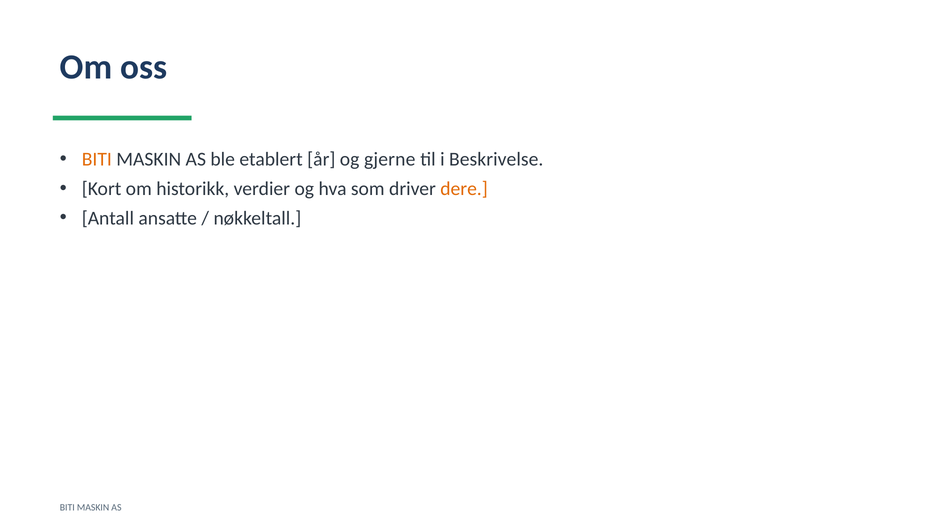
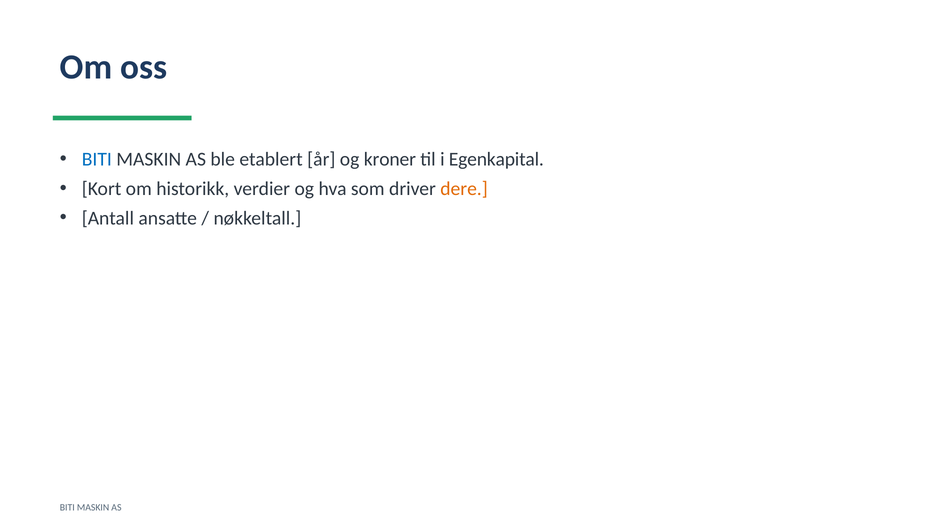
BITI colour: orange -> blue (97, 159)
gjerne: gjerne -> kroner (390, 159)
Beskrivelse: Beskrivelse -> Egenkapital (496, 159)
